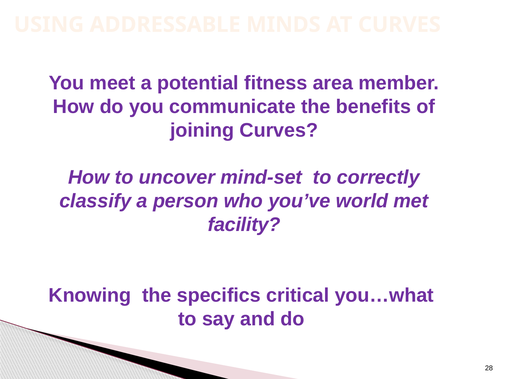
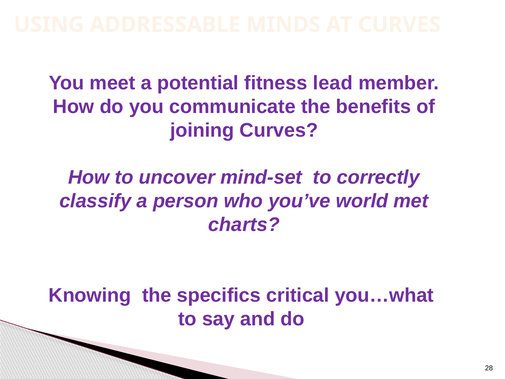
area: area -> lead (333, 83)
facility: facility -> charts (244, 224)
